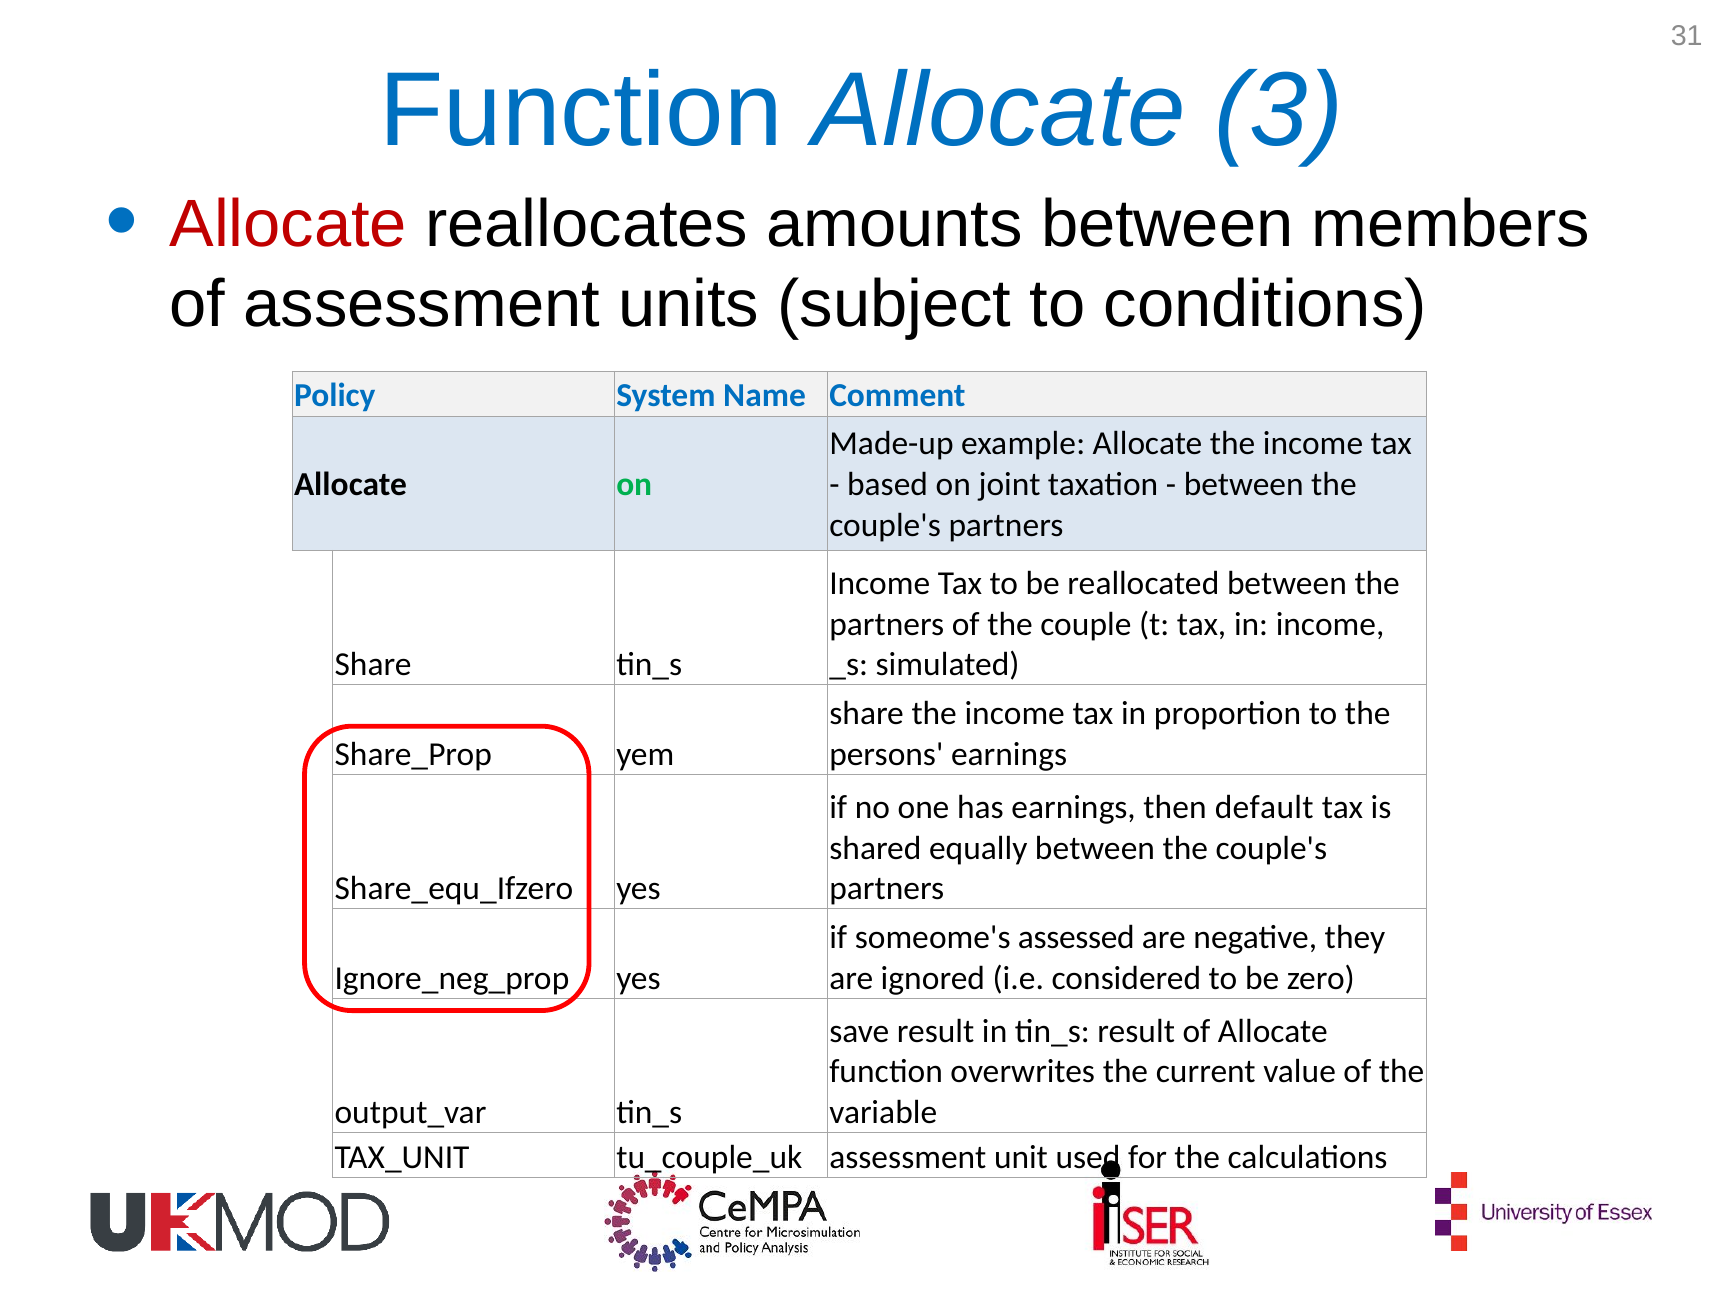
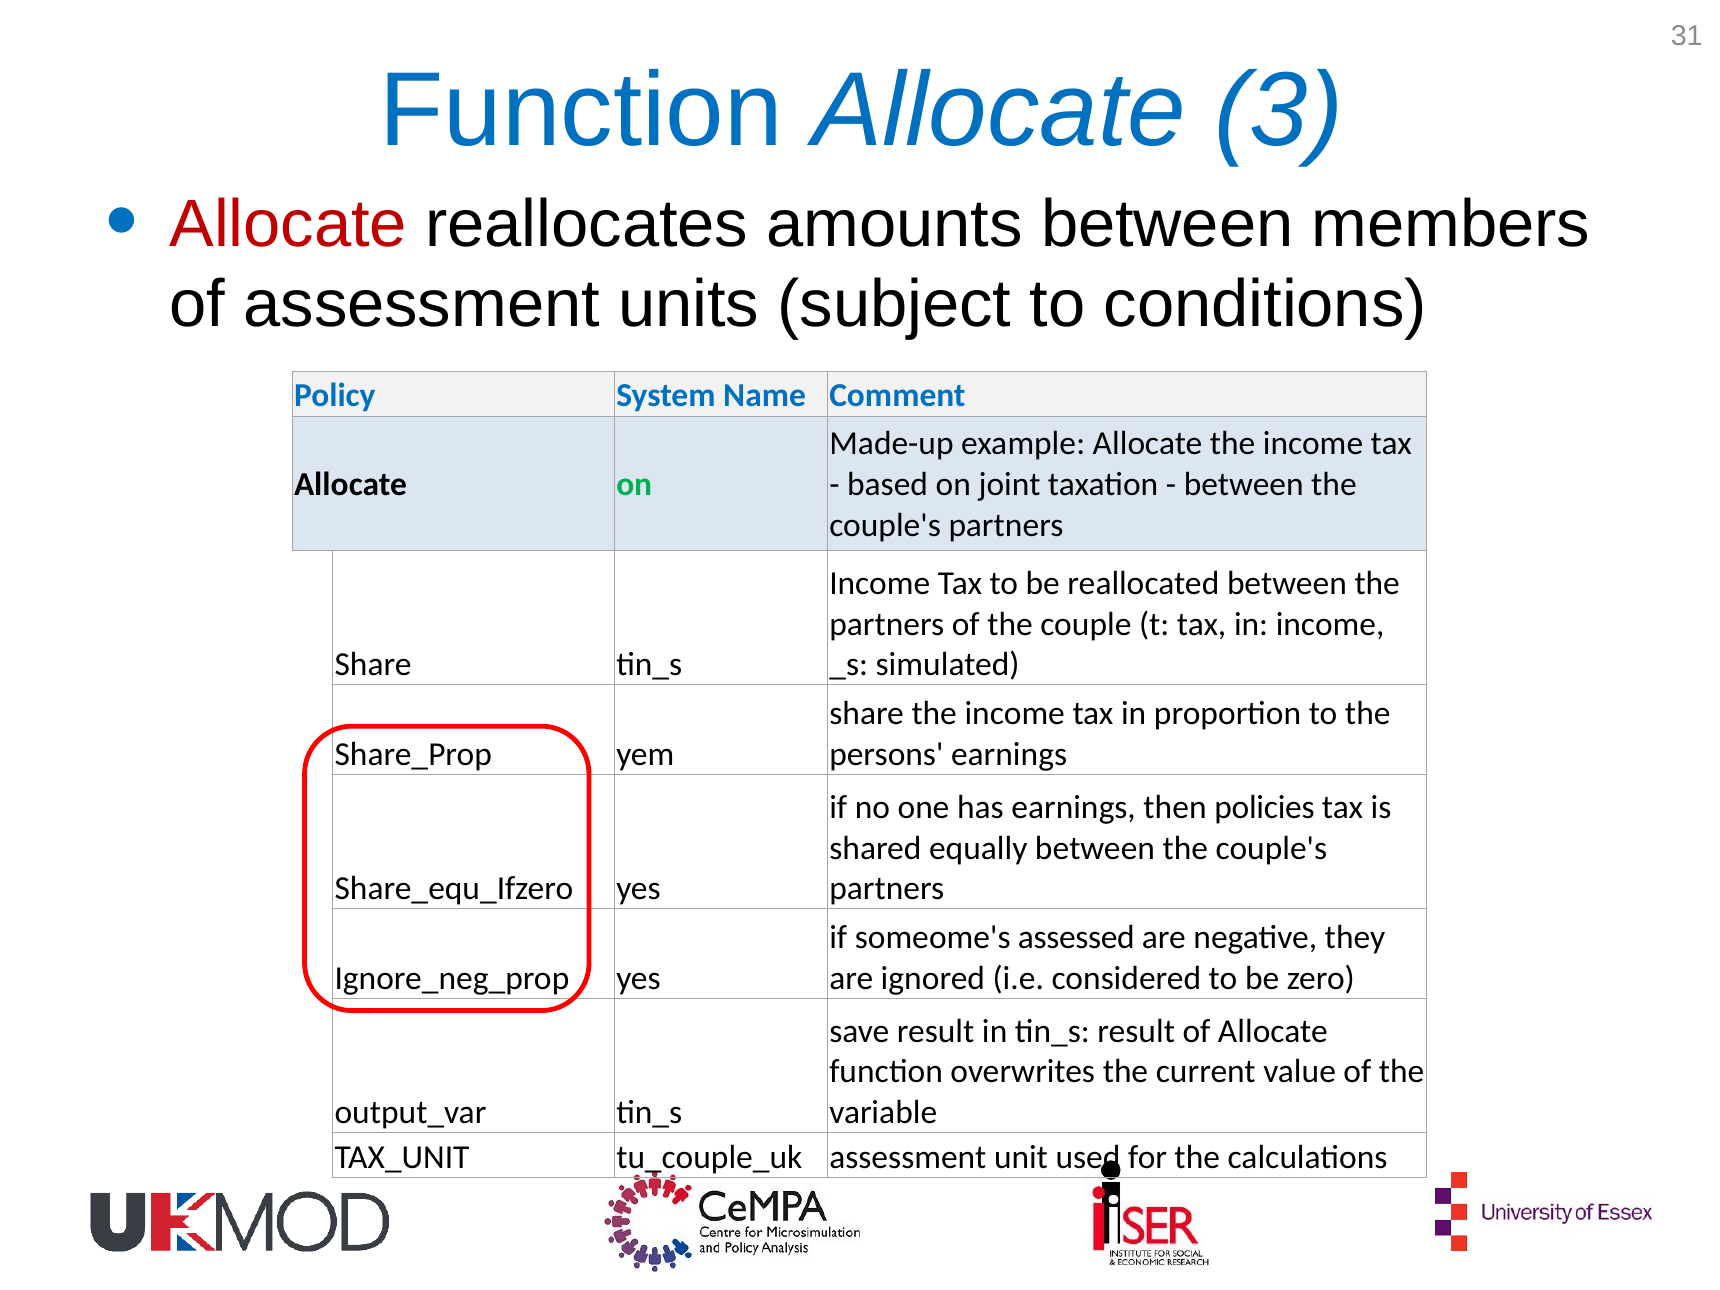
default: default -> policies (1264, 807)
